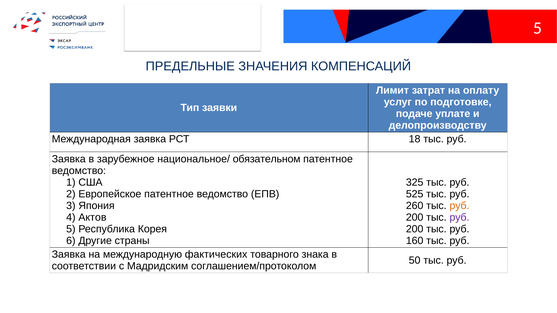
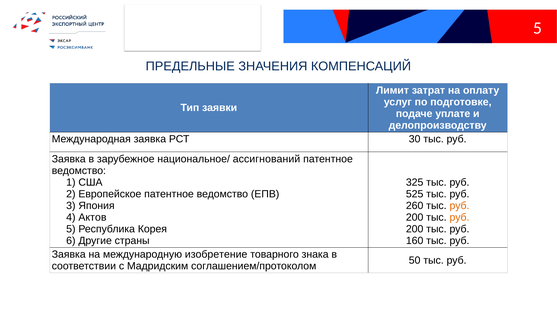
18: 18 -> 30 (415, 139)
обязательном: обязательном -> ассигнований (267, 159)
руб colour: purple -> orange (459, 218)
фактических: фактических -> изобретение (216, 255)
